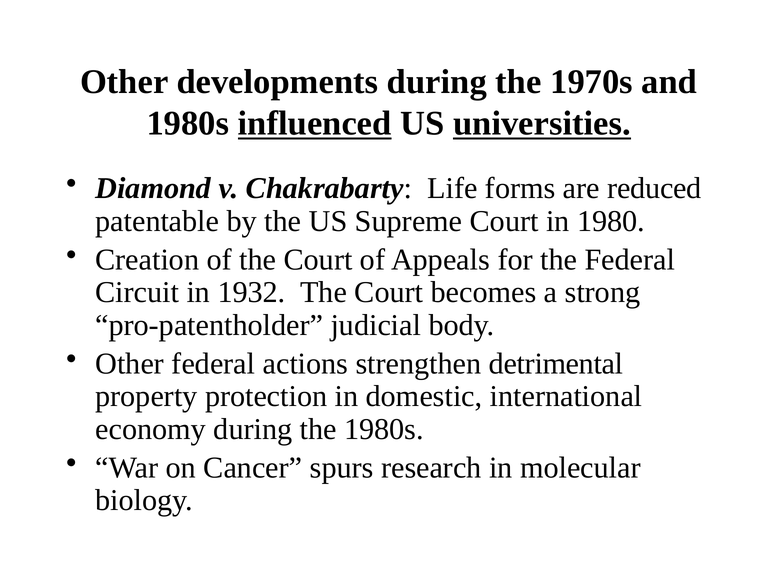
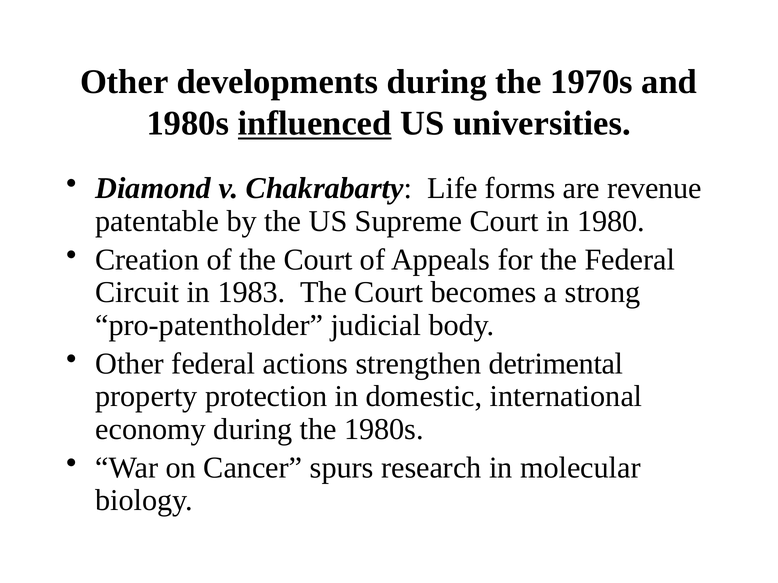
universities underline: present -> none (542, 124)
reduced: reduced -> revenue (654, 189)
1932: 1932 -> 1983 (252, 293)
